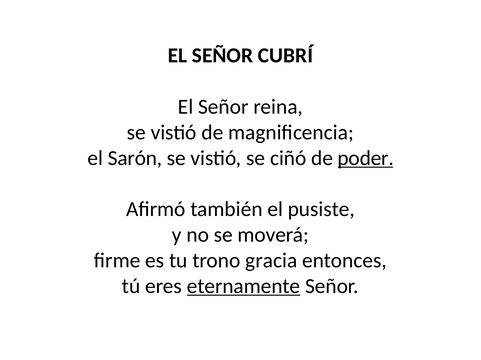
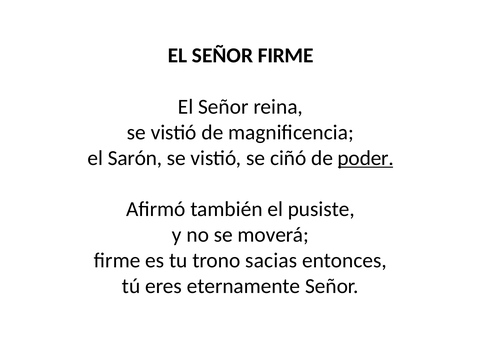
SEÑOR CUBRÍ: CUBRÍ -> FIRME (286, 56)
gracia: gracia -> sacias (271, 261)
eternamente underline: present -> none (244, 287)
